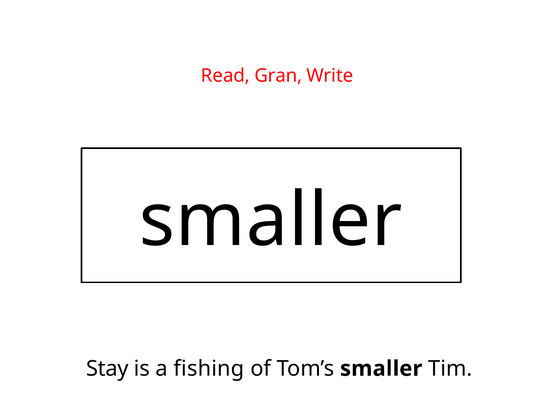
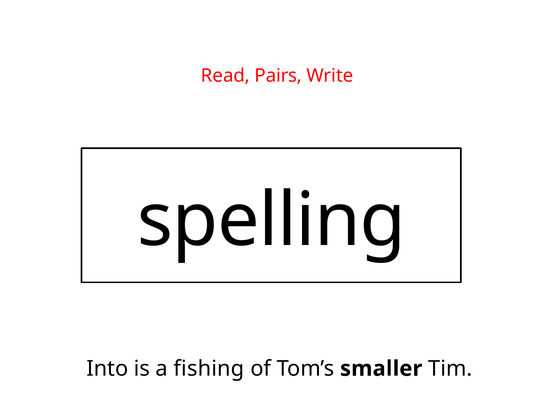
Gran: Gran -> Pairs (278, 76)
smaller: smaller -> spelling (272, 221)
Stay: Stay -> Into (107, 369)
